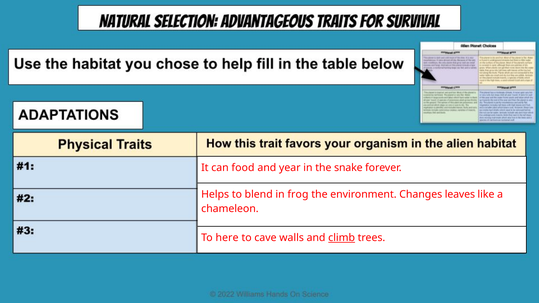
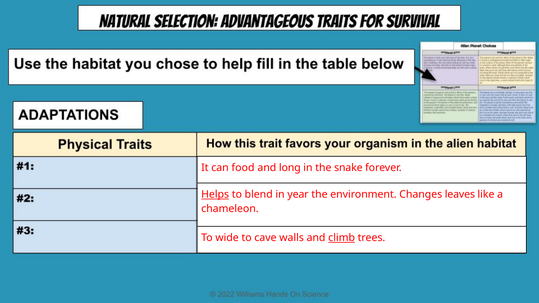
year: year -> long (290, 168)
Helps underline: none -> present (215, 195)
frog: frog -> year (298, 195)
here: here -> wide (227, 238)
